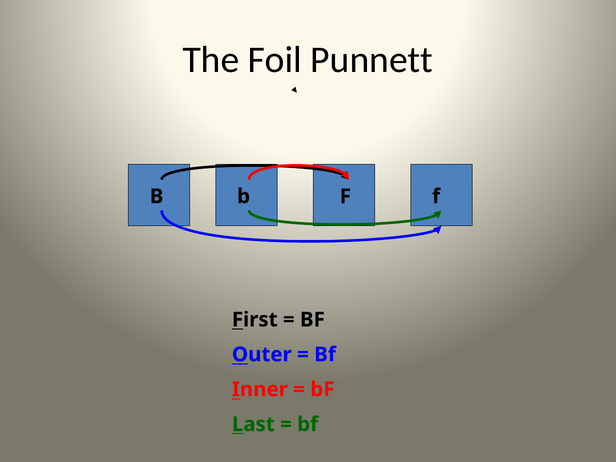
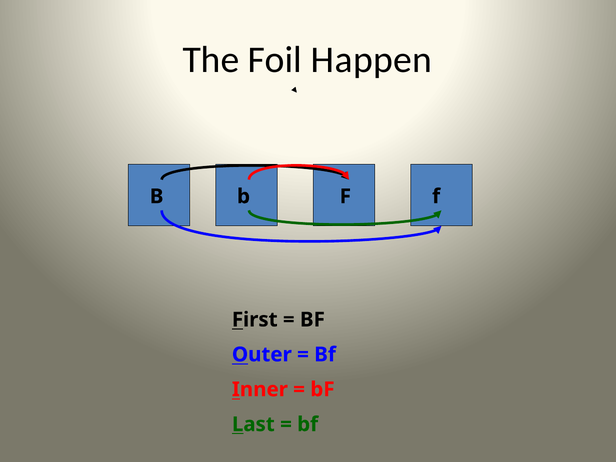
Punnett: Punnett -> Happen (371, 60)
